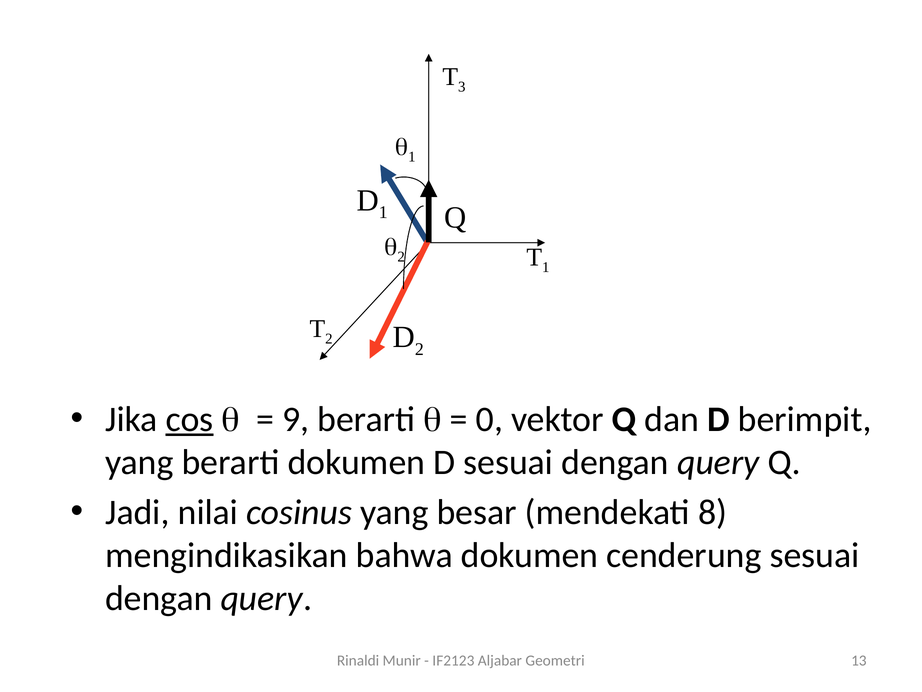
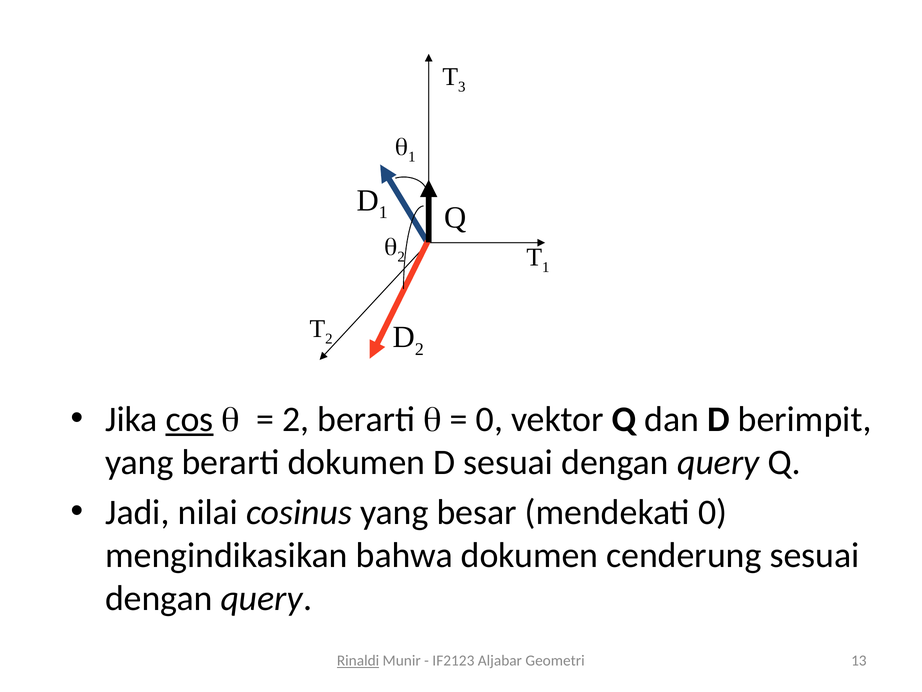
9: 9 -> 2 (296, 419)
mendekati 8: 8 -> 0 (713, 512)
Rinaldi underline: none -> present (358, 660)
